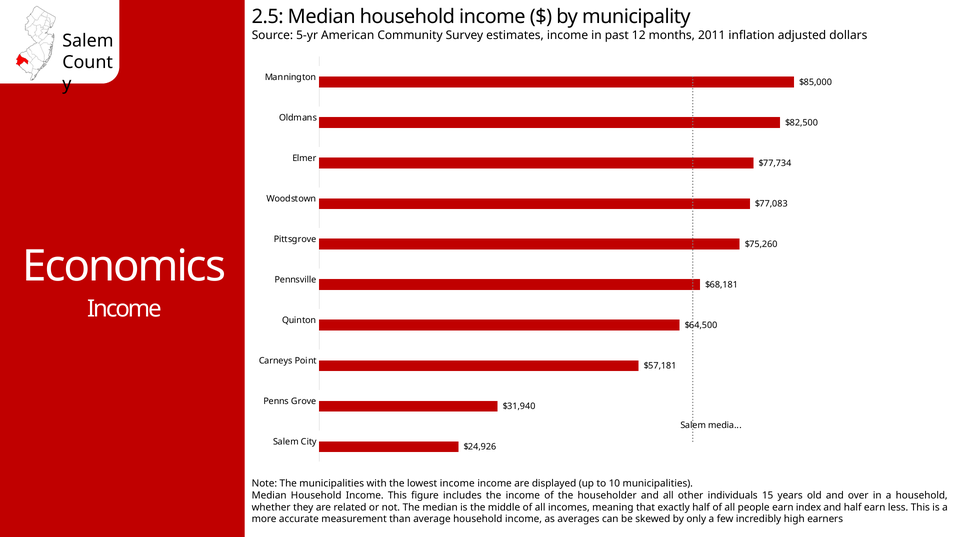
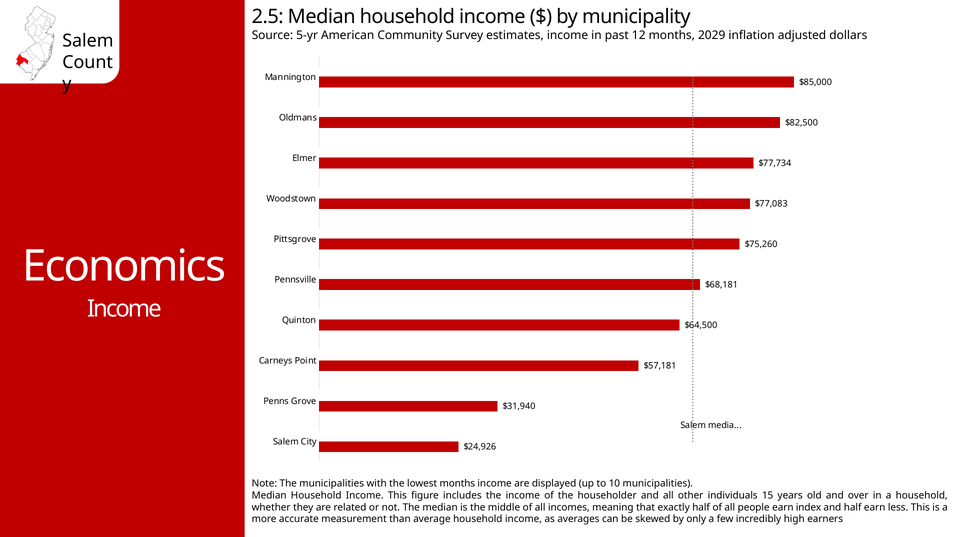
2011: 2011 -> 2029 (712, 35)
lowest income: income -> months (457, 484)
